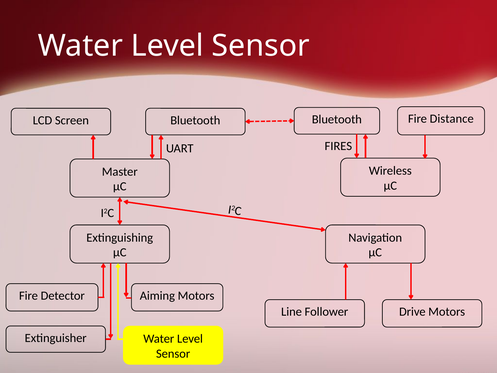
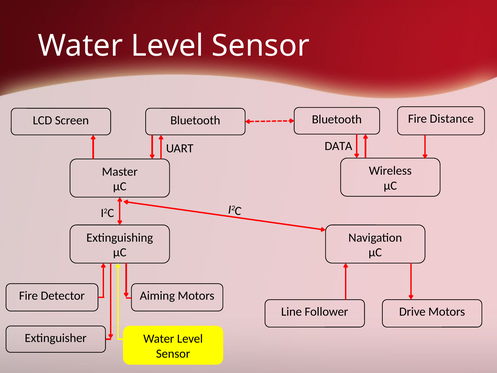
FIRES: FIRES -> DATA (338, 146)
